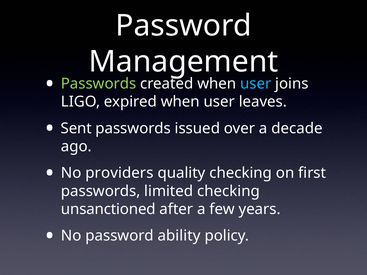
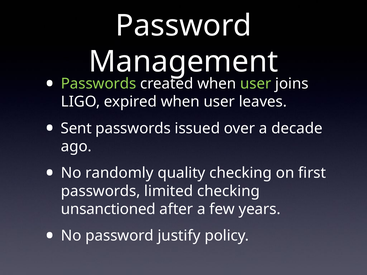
user colour: light blue -> light green (256, 84)
providers: providers -> randomly (119, 173)
ability: ability -> justify (179, 236)
